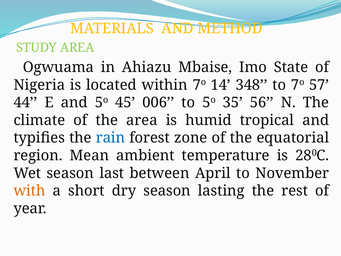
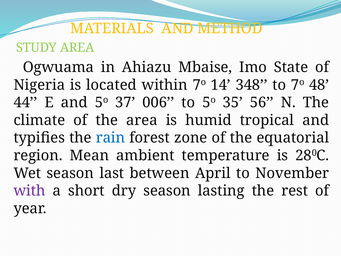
57: 57 -> 48 (319, 85)
45: 45 -> 37 (125, 103)
with colour: orange -> purple (29, 191)
